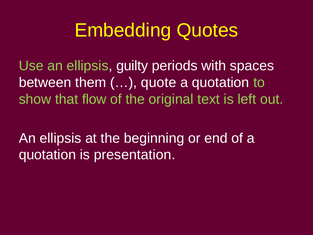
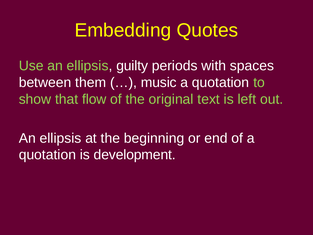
quote: quote -> music (159, 82)
presentation: presentation -> development (135, 155)
